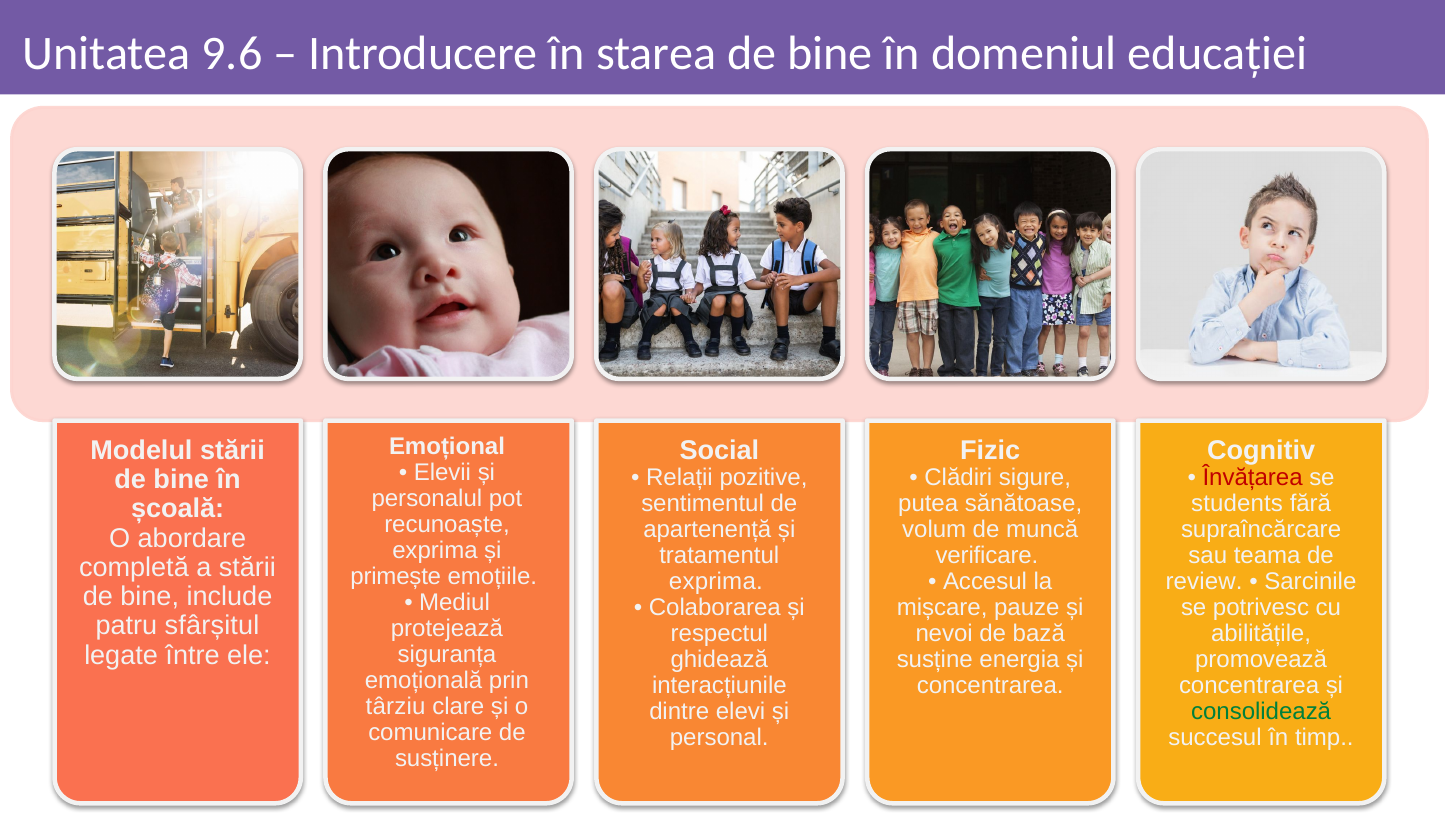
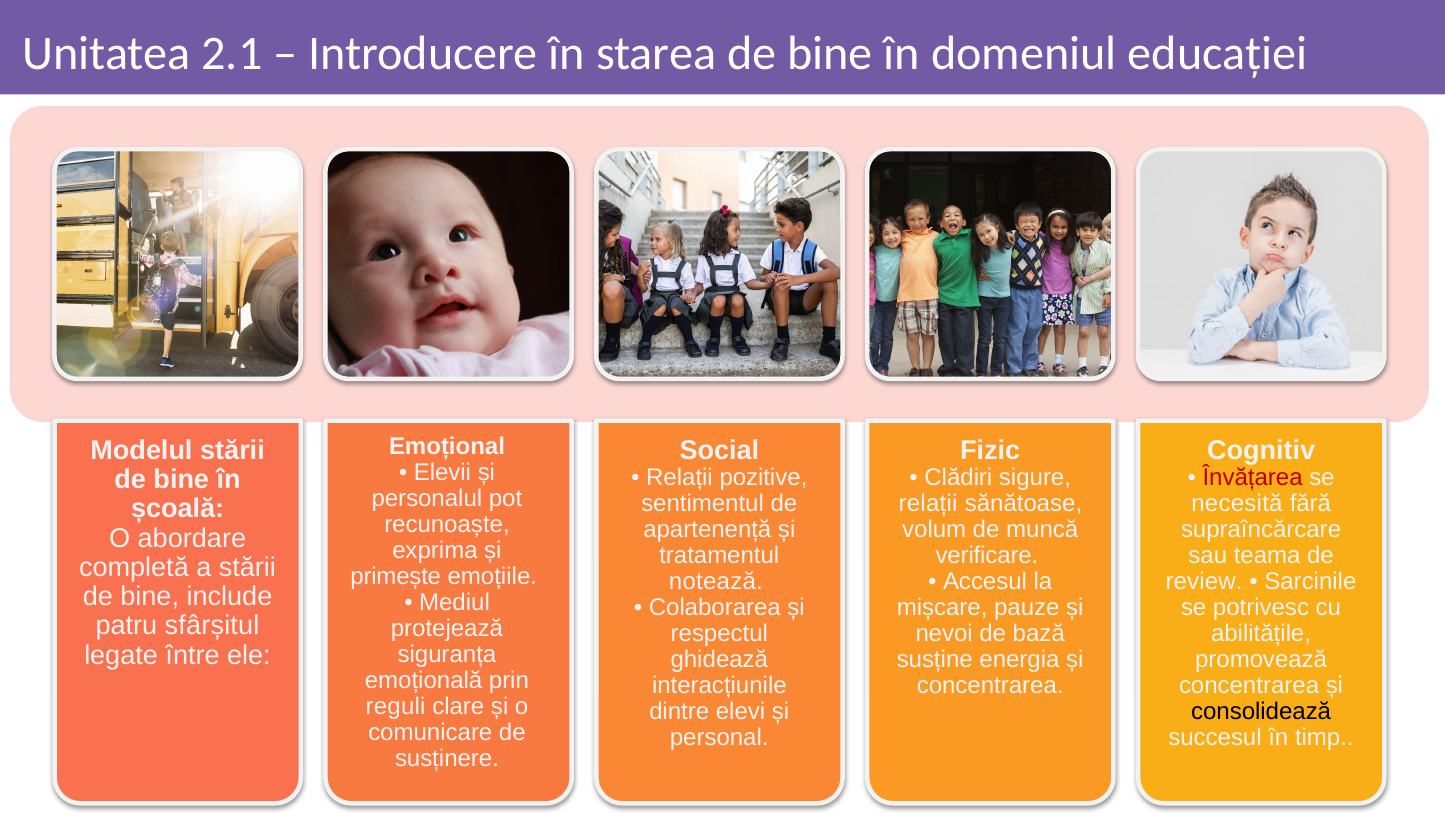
9.6: 9.6 -> 2.1 (232, 54)
putea: putea -> relații (928, 504)
students: students -> necesită (1237, 504)
exprima: exprima -> notează (716, 582)
târziu: târziu -> reguli (396, 707)
consolidează colour: green -> black (1261, 712)
